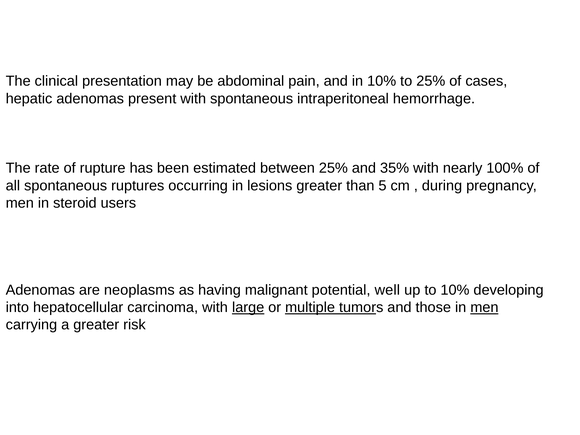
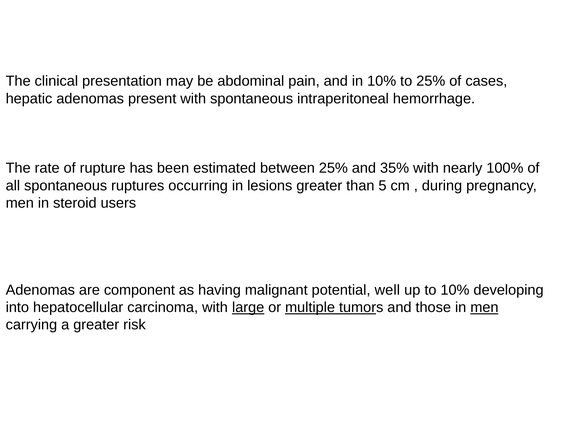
neoplasms: neoplasms -> component (139, 290)
